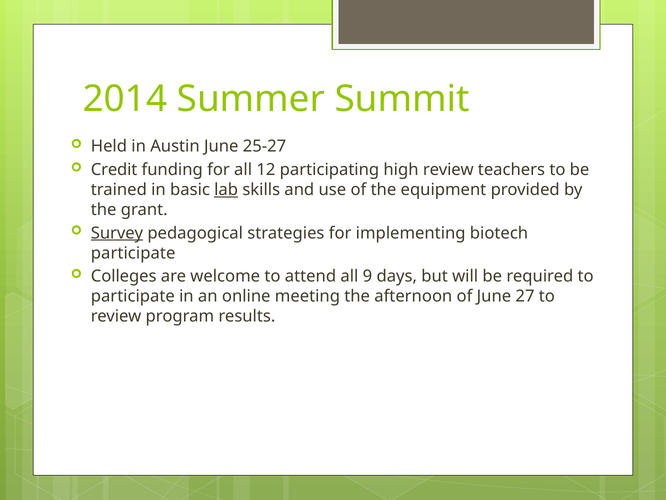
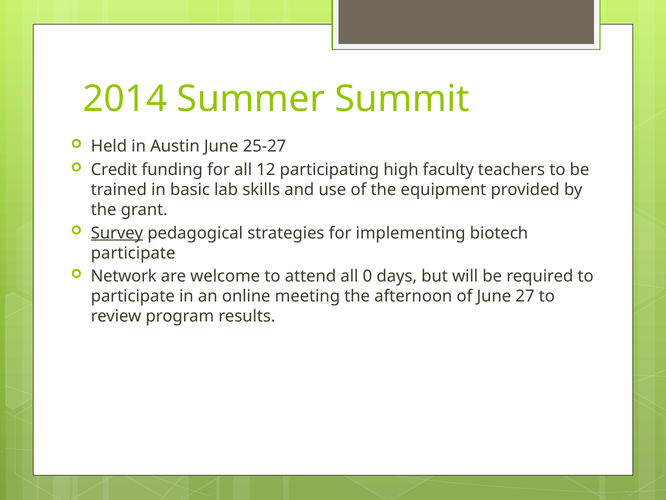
high review: review -> faculty (448, 170)
lab underline: present -> none (226, 190)
Colleges: Colleges -> Network (124, 276)
9: 9 -> 0 (368, 276)
